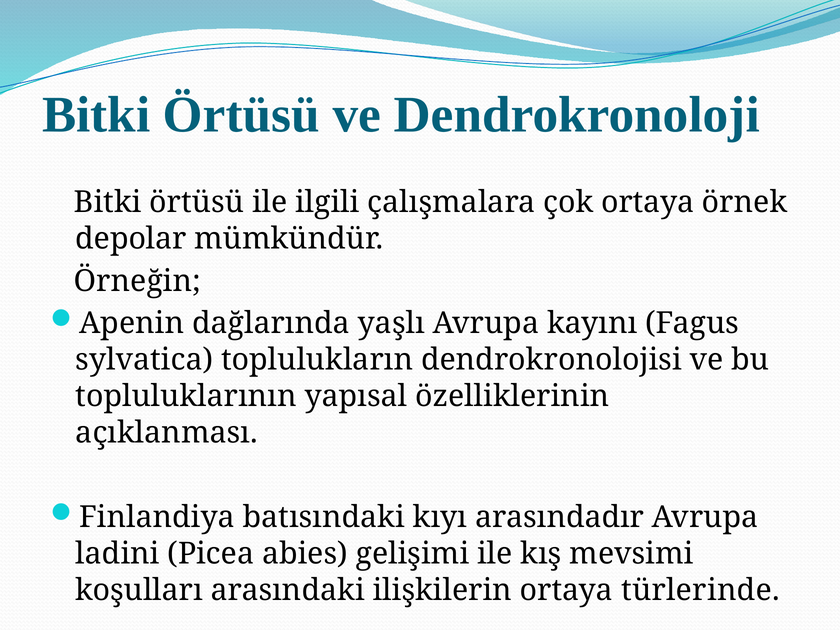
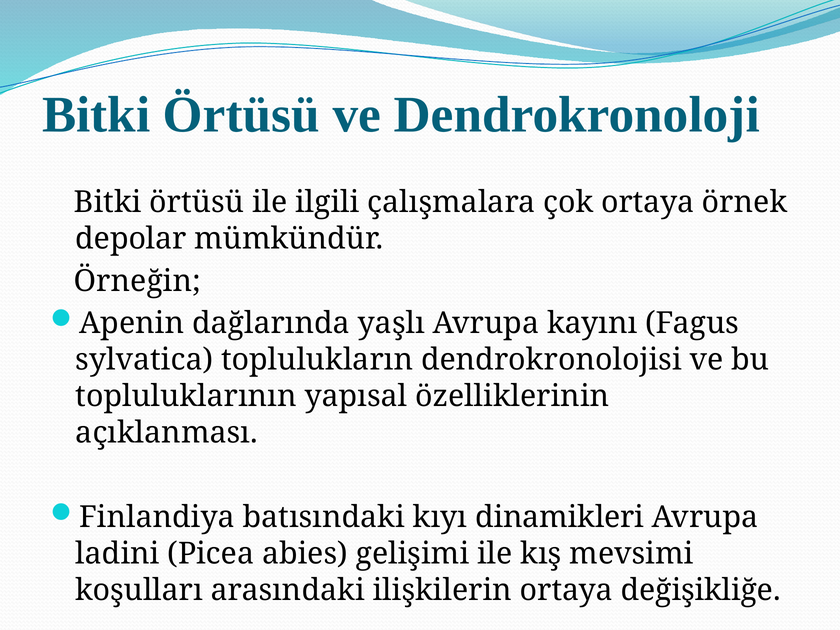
arasındadır: arasındadır -> dinamikleri (560, 517)
türlerinde: türlerinde -> değişikliğe (701, 590)
